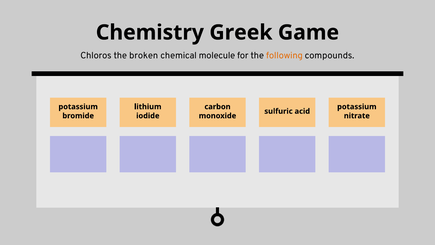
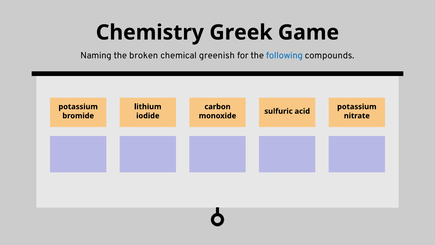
Chloros: Chloros -> Naming (96, 55)
molecule: molecule -> greenish (217, 55)
following colour: orange -> blue (284, 55)
